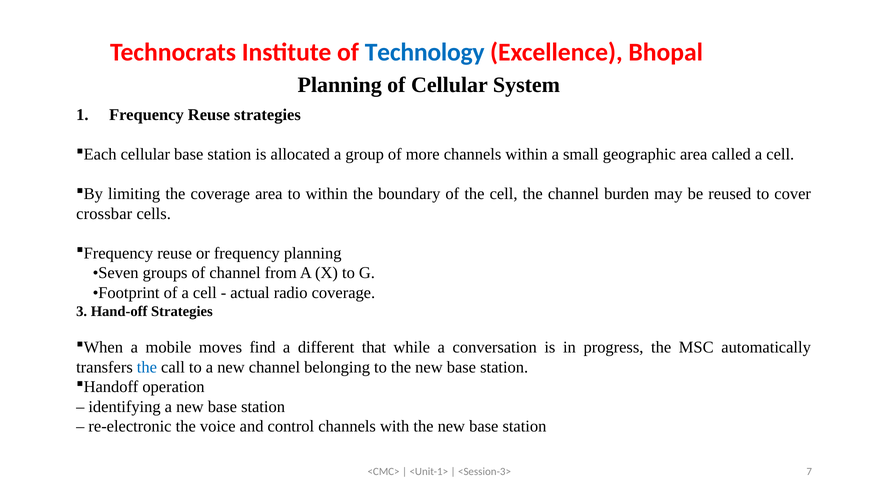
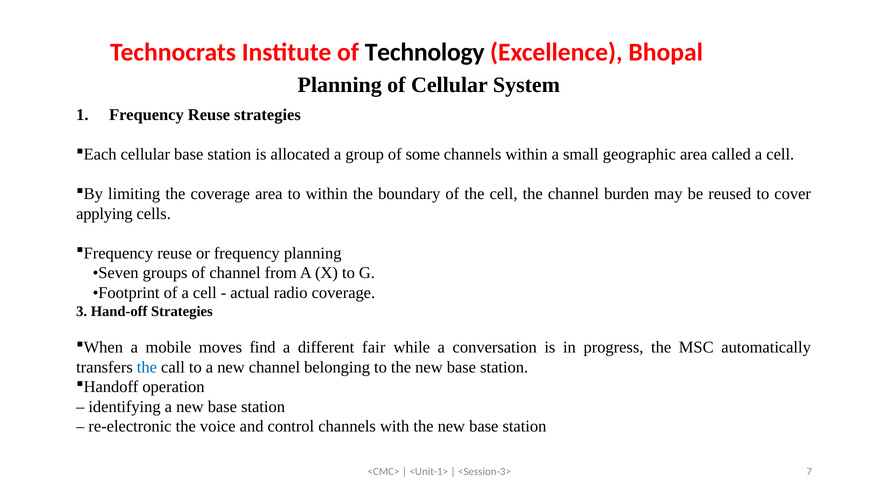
Technology colour: blue -> black (425, 52)
more: more -> some (423, 154)
crossbar: crossbar -> applying (104, 214)
that: that -> fair (374, 348)
